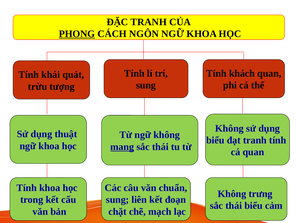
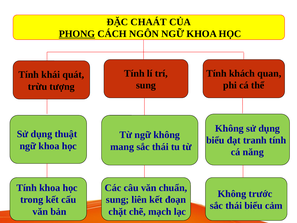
ĐẶC TRANH: TRANH -> CHAÁT (149, 22)
mang underline: present -> none (122, 147)
cá quan: quan -> năng (253, 152)
trưng: trưng -> trước (261, 194)
